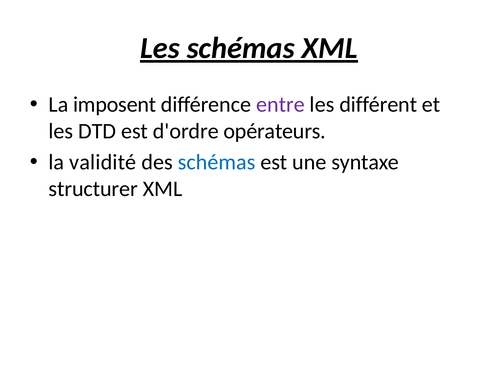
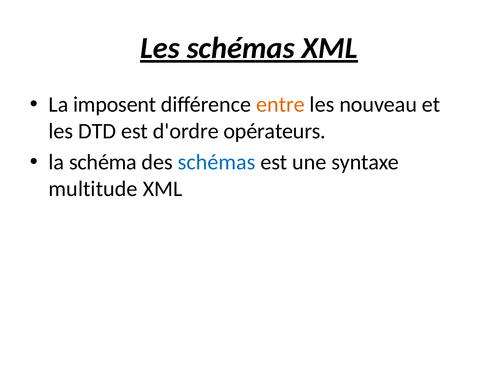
entre colour: purple -> orange (280, 104)
différent: différent -> nouveau (378, 104)
validité: validité -> schéma (103, 162)
structurer: structurer -> multitude (93, 189)
